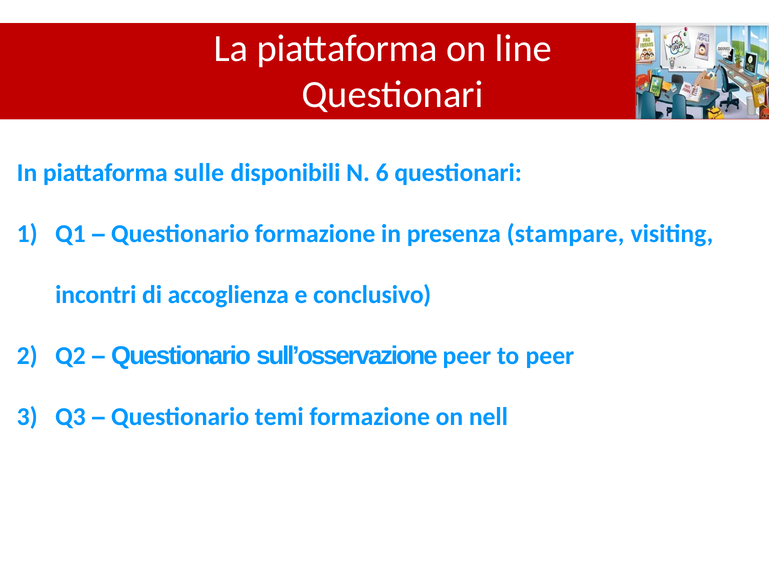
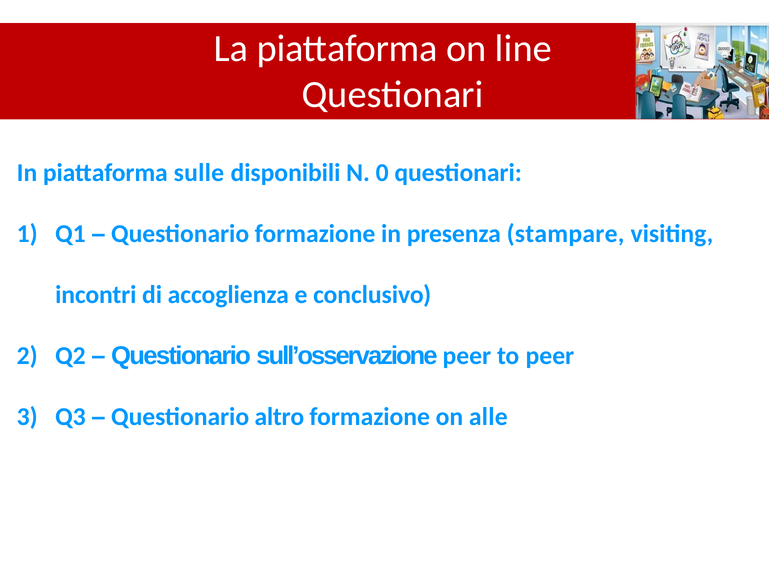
6: 6 -> 0 (382, 172)
temi: temi -> altro (279, 417)
nell: nell -> alle (488, 417)
